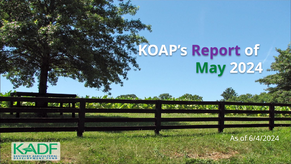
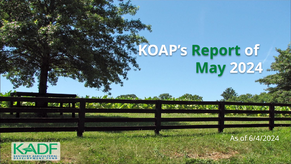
Report colour: purple -> green (216, 50)
